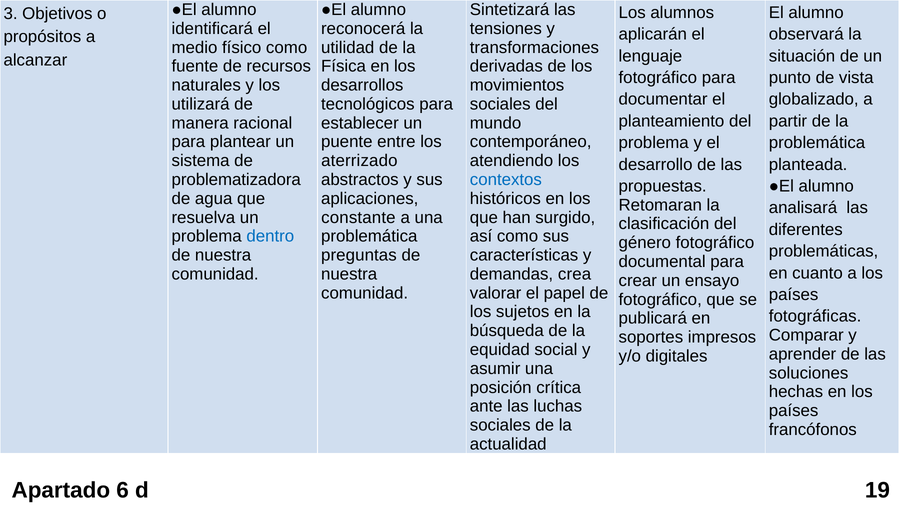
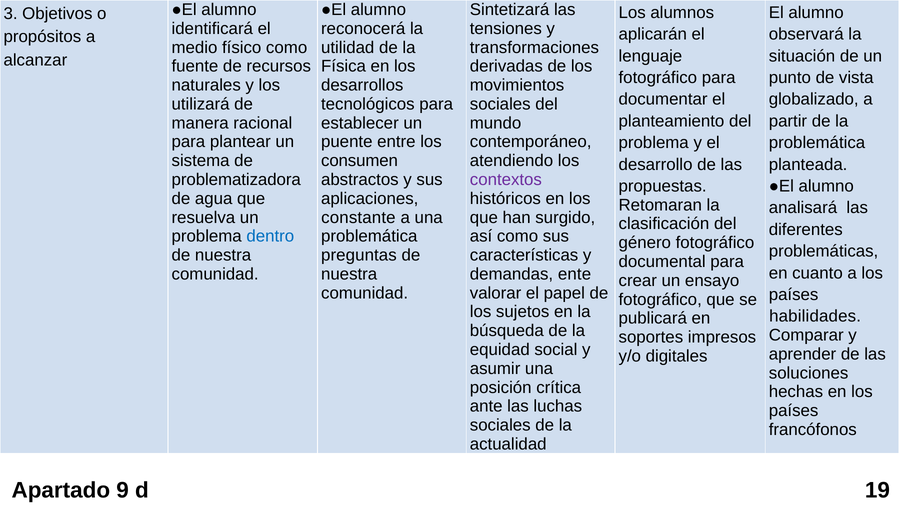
aterrizado: aterrizado -> consumen (360, 161)
contextos colour: blue -> purple (506, 180)
crea: crea -> ente (575, 274)
fotográficas: fotográficas -> habilidades (815, 316)
6: 6 -> 9 (123, 490)
